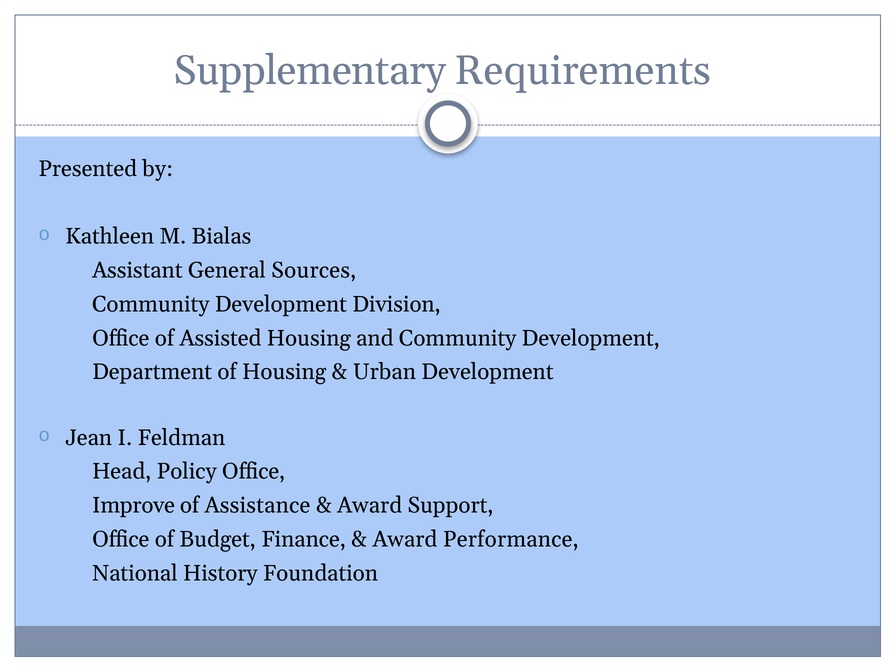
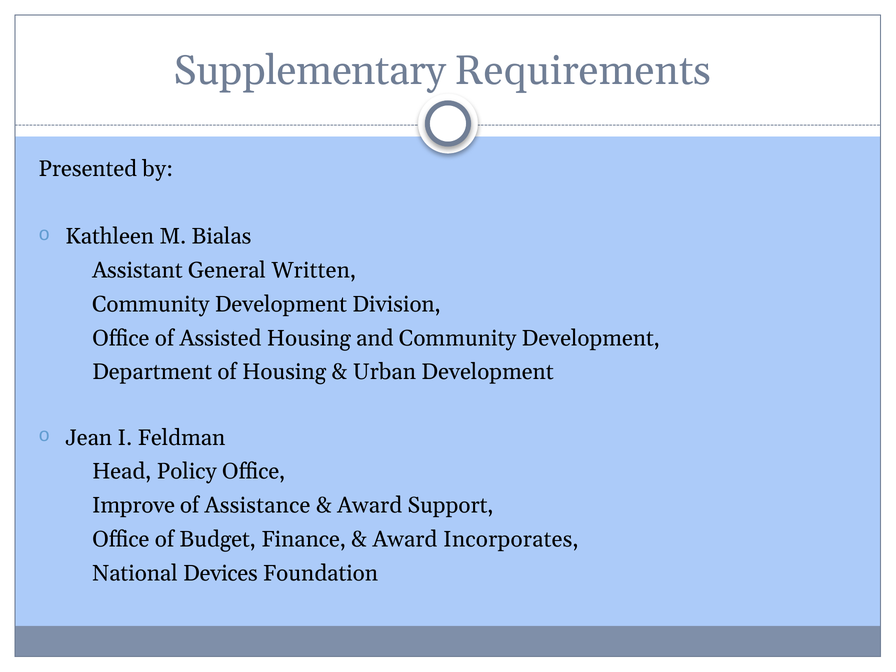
Sources: Sources -> Written (314, 270)
Performance: Performance -> Incorporates (511, 539)
History: History -> Devices (220, 573)
